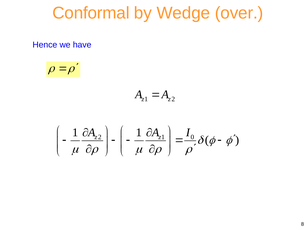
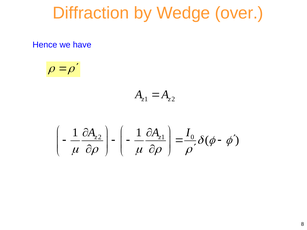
Conformal: Conformal -> Diffraction (91, 13)
